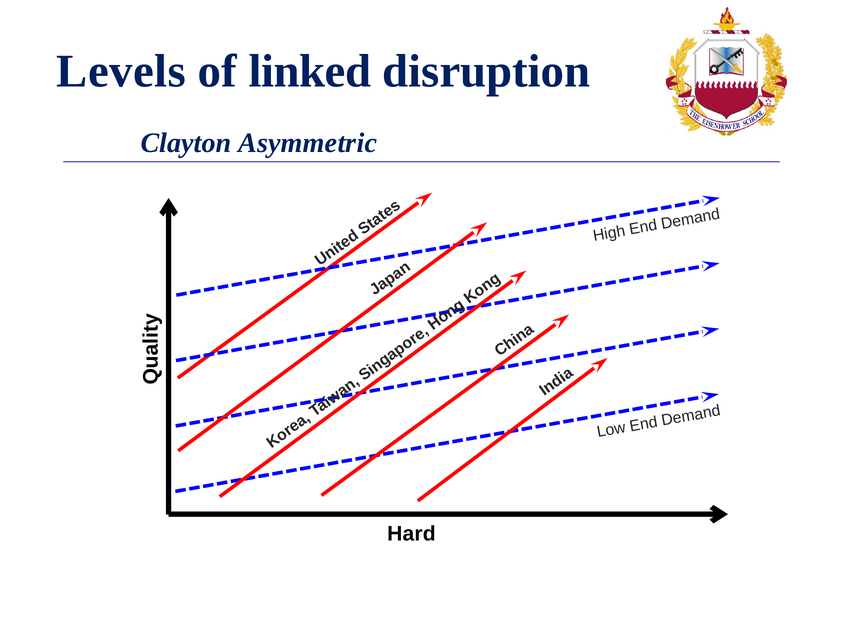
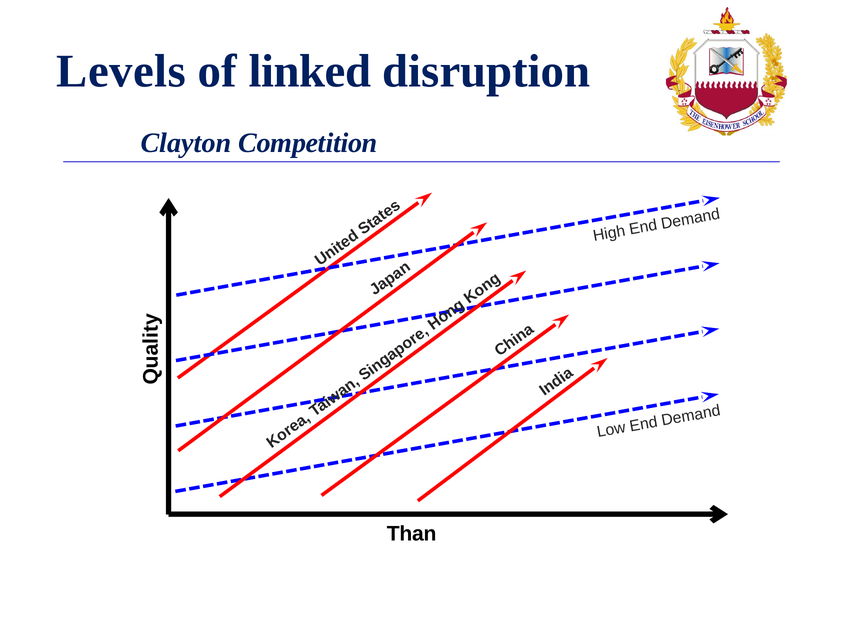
Asymmetric: Asymmetric -> Competition (308, 143)
Hard: Hard -> Than (412, 533)
